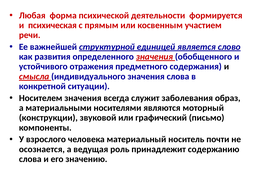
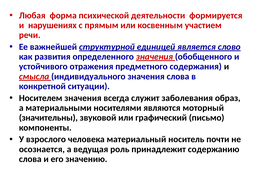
психическая: психическая -> нарушениях (52, 25)
конструкции: конструкции -> значительны (48, 118)
